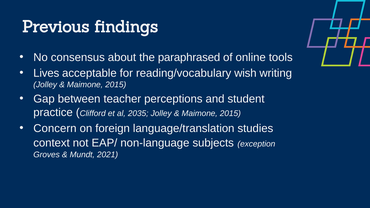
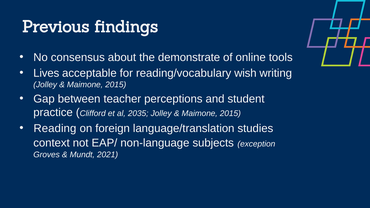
paraphrased: paraphrased -> demonstrate (189, 57)
Concern: Concern -> Reading (55, 128)
